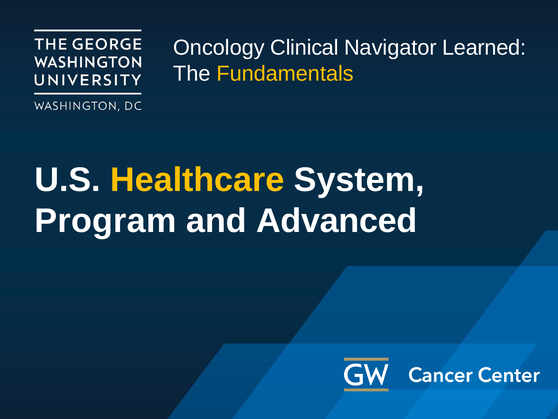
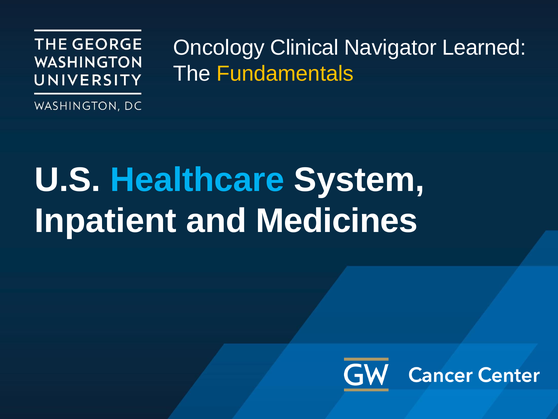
Healthcare colour: yellow -> light blue (197, 180)
Program: Program -> Inpatient (106, 221)
Advanced: Advanced -> Medicines (337, 221)
